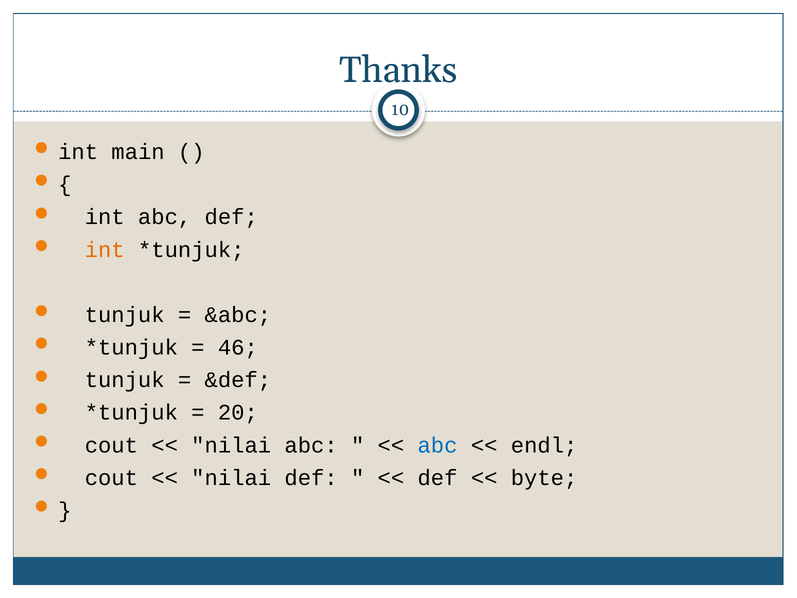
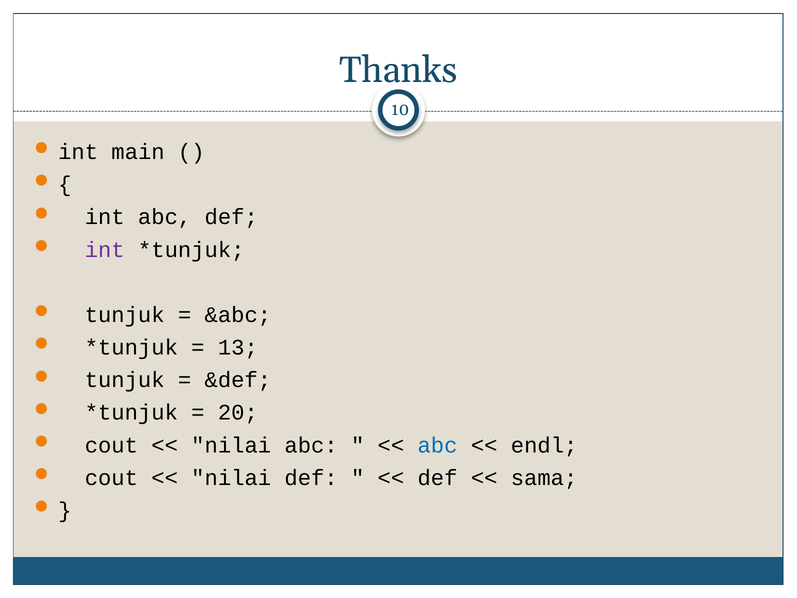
int colour: orange -> purple (105, 250)
46: 46 -> 13 (238, 347)
byte: byte -> sama (544, 478)
